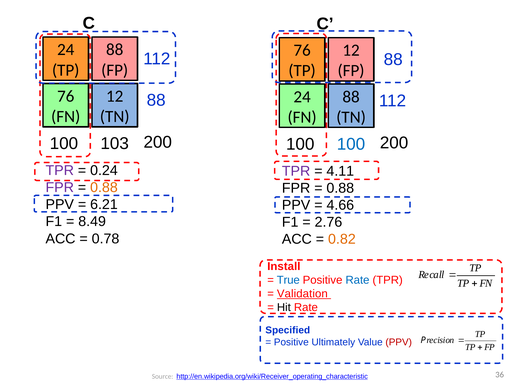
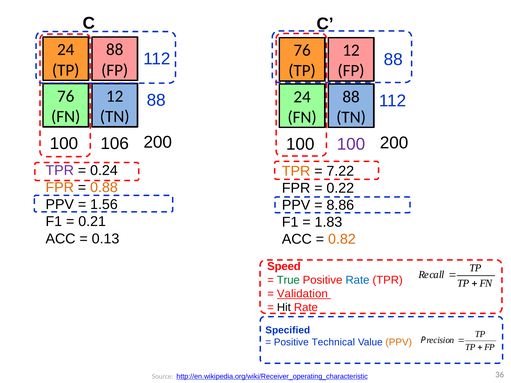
103: 103 -> 106 (115, 144)
100 colour: blue -> purple (351, 144)
TPR colour: purple -> orange (296, 171)
4.11: 4.11 -> 7.22 (340, 171)
FPR colour: purple -> orange (60, 188)
0.88: 0.88 -> 0.22 (340, 188)
6.21: 6.21 -> 1.56 (104, 205)
4.66: 4.66 -> 8.86 (340, 205)
8.49: 8.49 -> 0.21 (92, 222)
2.76: 2.76 -> 1.83 (328, 222)
0.78: 0.78 -> 0.13 (106, 239)
Install: Install -> Speed (284, 267)
True colour: blue -> green (288, 280)
Ultimately: Ultimately -> Technical (333, 342)
PPV colour: red -> orange (399, 342)
